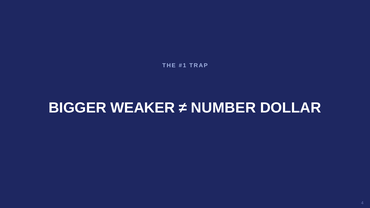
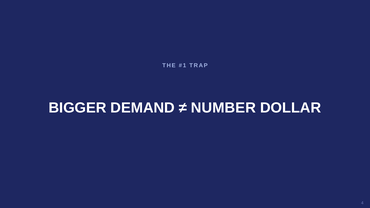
WEAKER: WEAKER -> DEMAND (143, 108)
